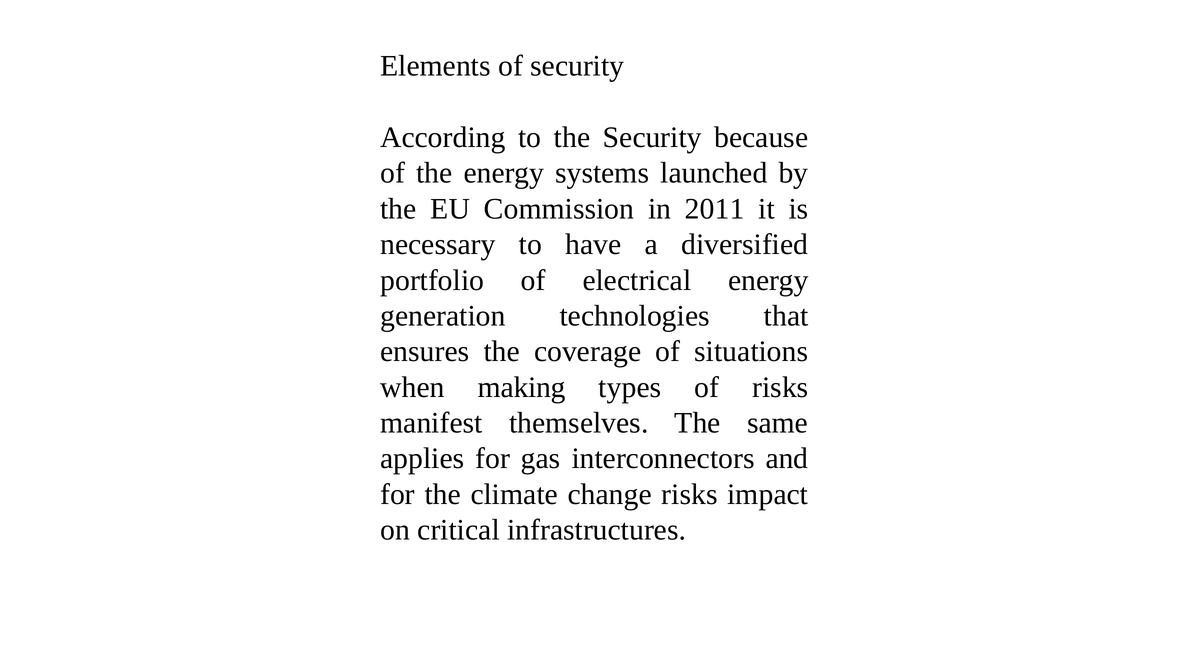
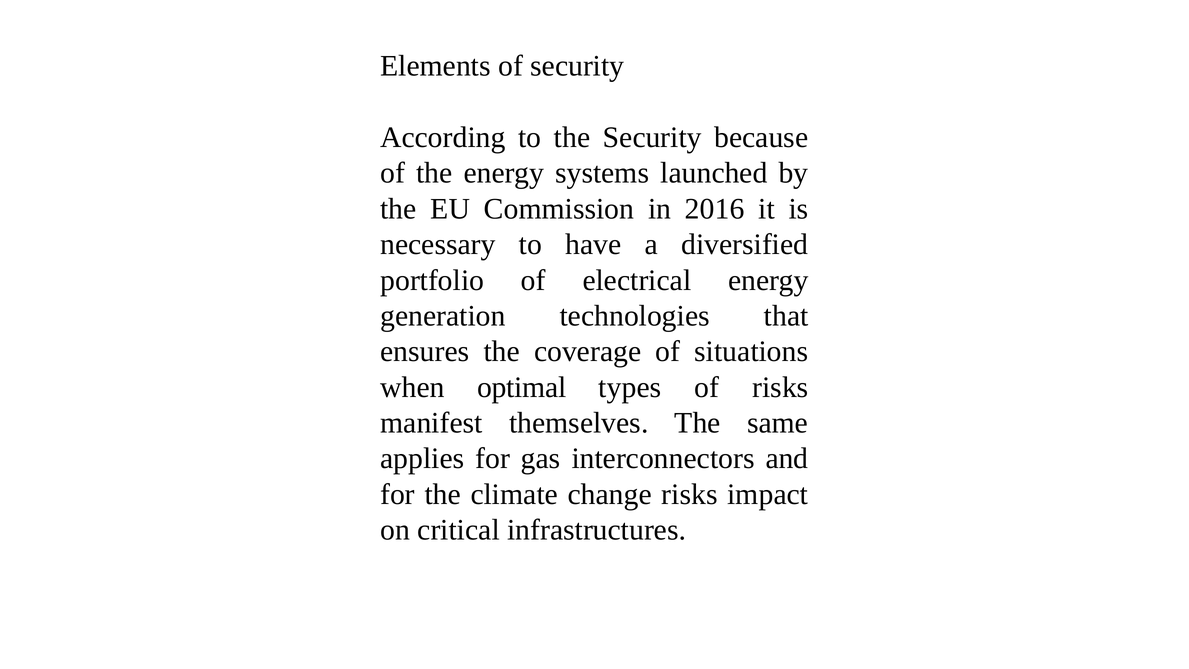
2011: 2011 -> 2016 (715, 209)
making: making -> optimal (522, 387)
